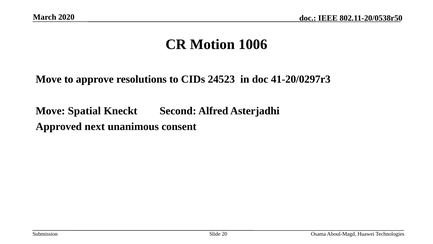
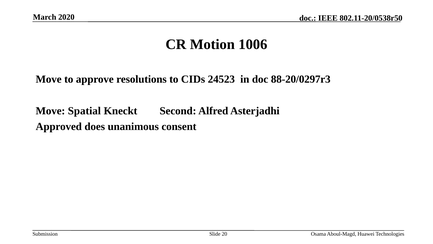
41-20/0297r3: 41-20/0297r3 -> 88-20/0297r3 (301, 79)
next: next -> does (95, 126)
